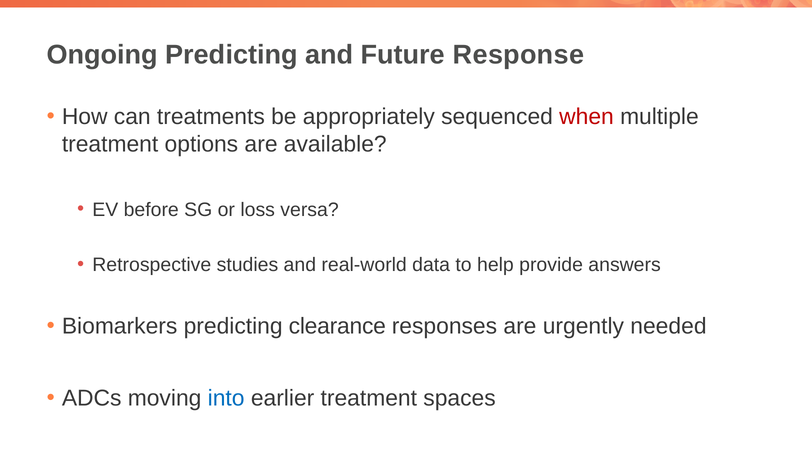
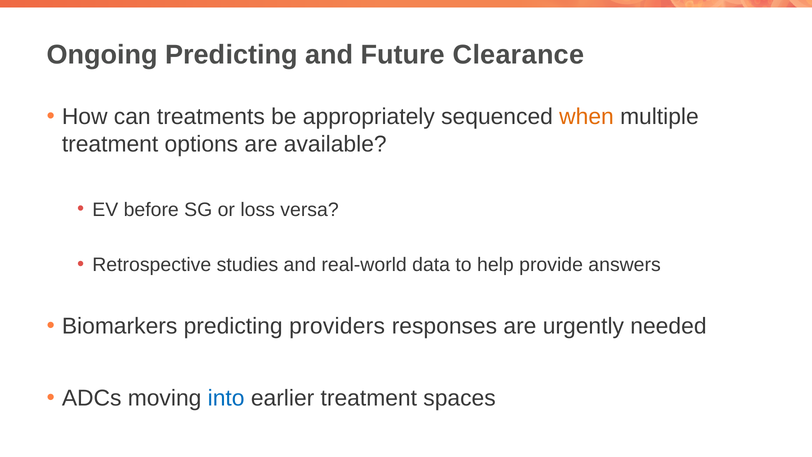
Response: Response -> Clearance (519, 55)
when colour: red -> orange (586, 117)
clearance: clearance -> providers (337, 326)
